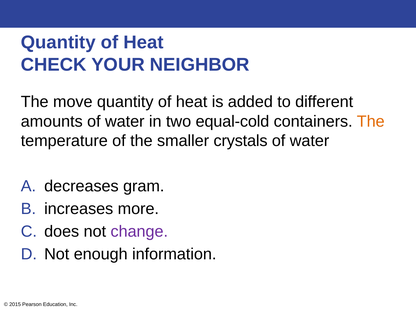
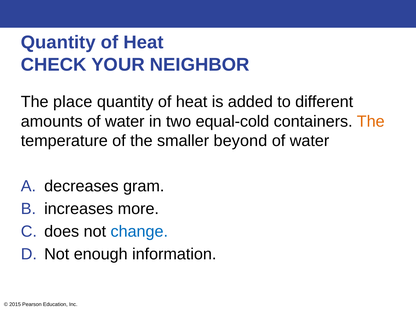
move: move -> place (73, 102)
crystals: crystals -> beyond (240, 141)
change colour: purple -> blue (139, 231)
